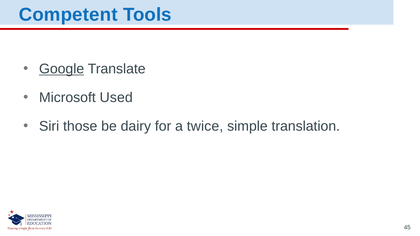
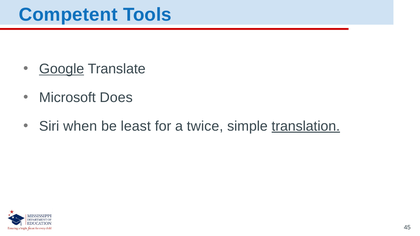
Used: Used -> Does (116, 98)
those: those -> when (80, 126)
dairy: dairy -> least (136, 126)
translation underline: none -> present (306, 126)
